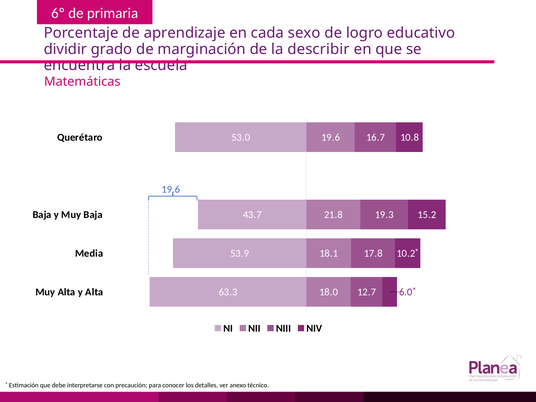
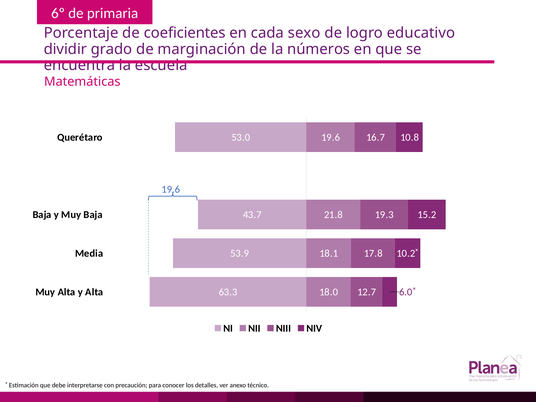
aprendizaje: aprendizaje -> coeficientes (185, 33)
describir: describir -> números (319, 49)
